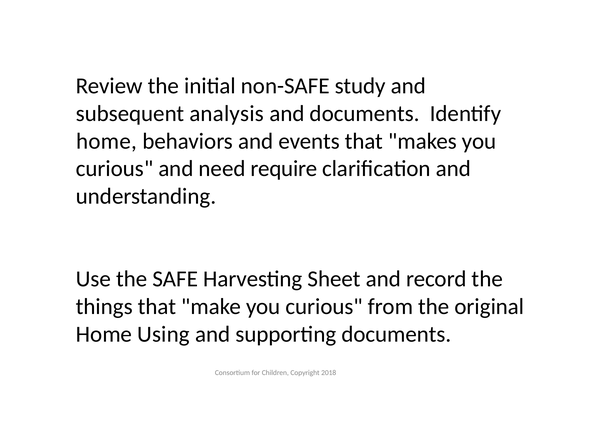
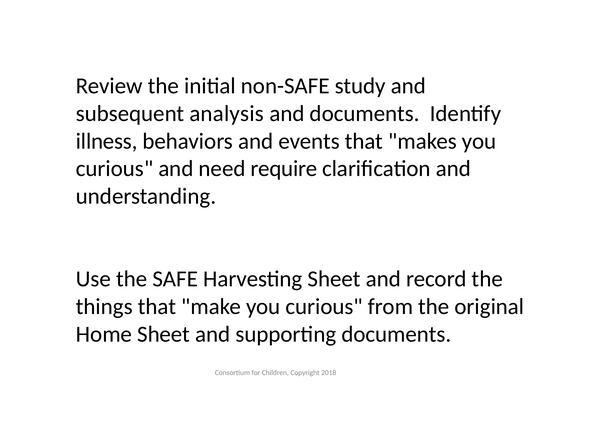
home: home -> illness (107, 141)
Home Using: Using -> Sheet (164, 334)
